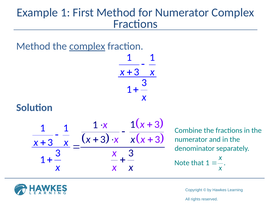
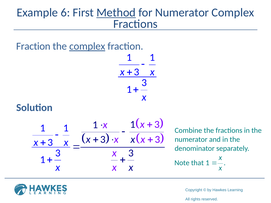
Example 1: 1 -> 6 (65, 13)
Method underline: none -> present (116, 13)
Method: Method -> Fraction (33, 46)
